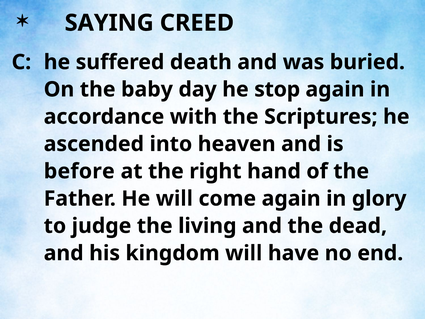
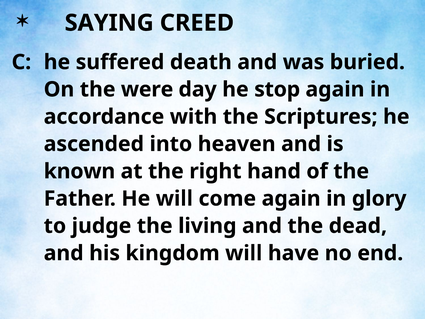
baby: baby -> were (147, 89)
before: before -> known (79, 171)
